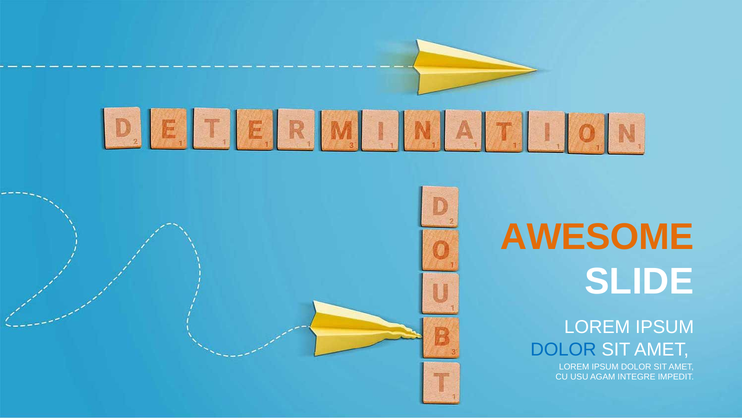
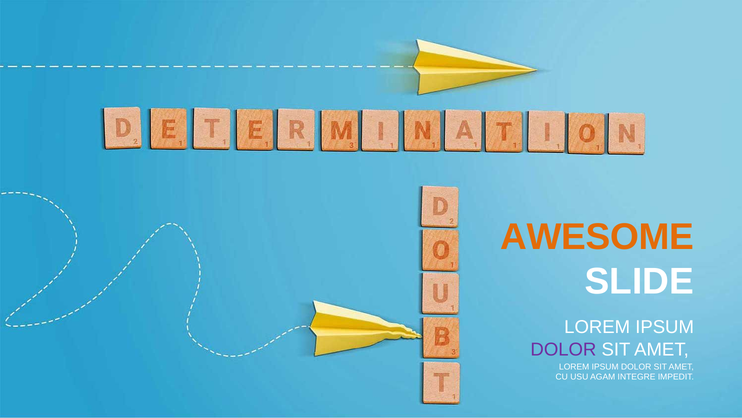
DOLOR colour: blue -> purple (563, 349)
